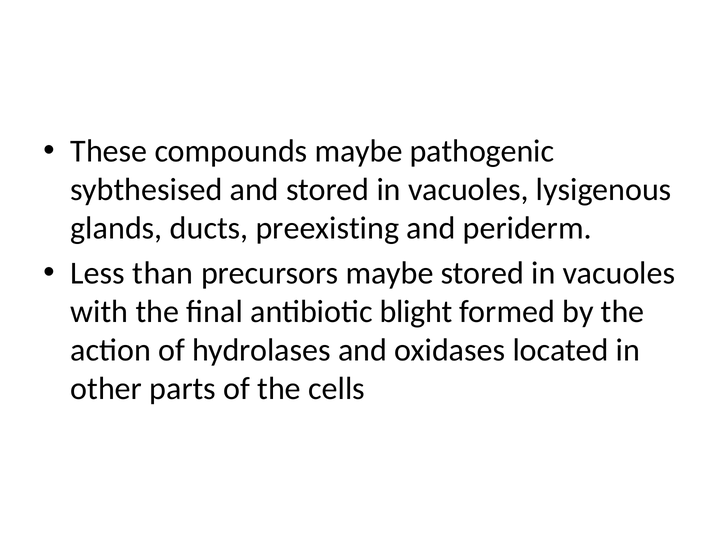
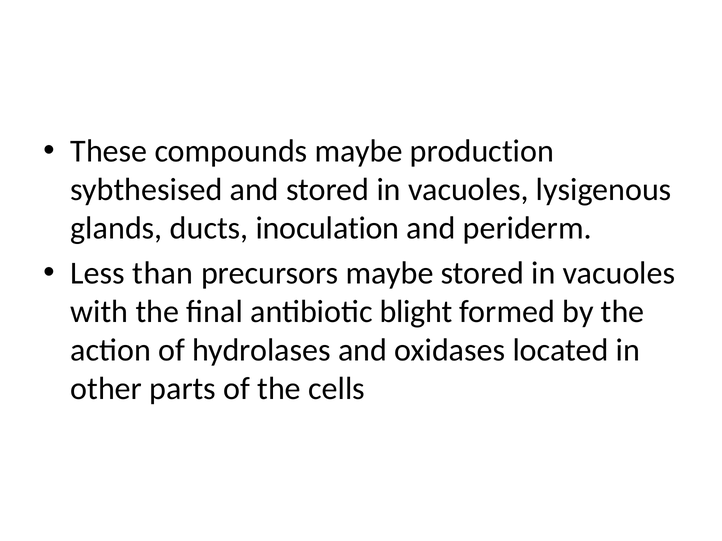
pathogenic: pathogenic -> production (482, 151)
preexisting: preexisting -> inoculation (327, 228)
